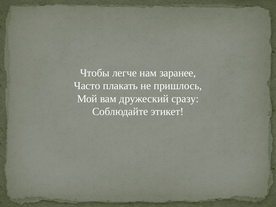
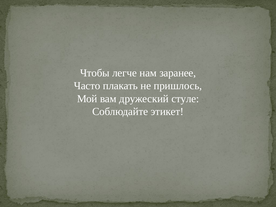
сразу: сразу -> стуле (185, 99)
